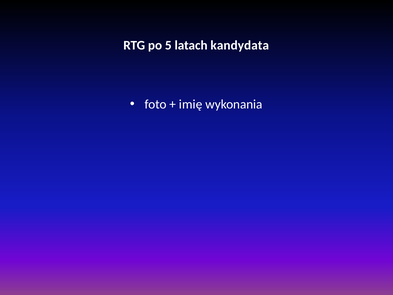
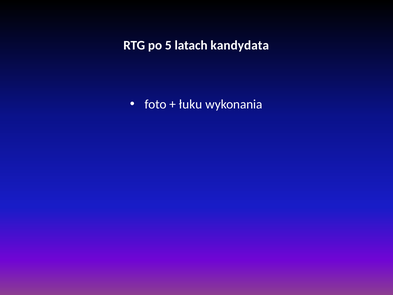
imię: imię -> łuku (191, 104)
